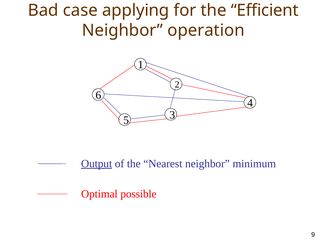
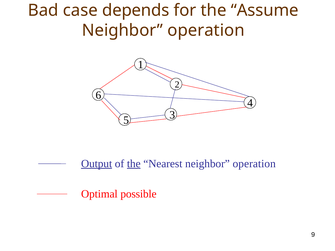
applying: applying -> depends (136, 10)
Efficient: Efficient -> Assume (265, 10)
the underline: none -> present (134, 164)
Nearest neighbor minimum: minimum -> operation (254, 164)
